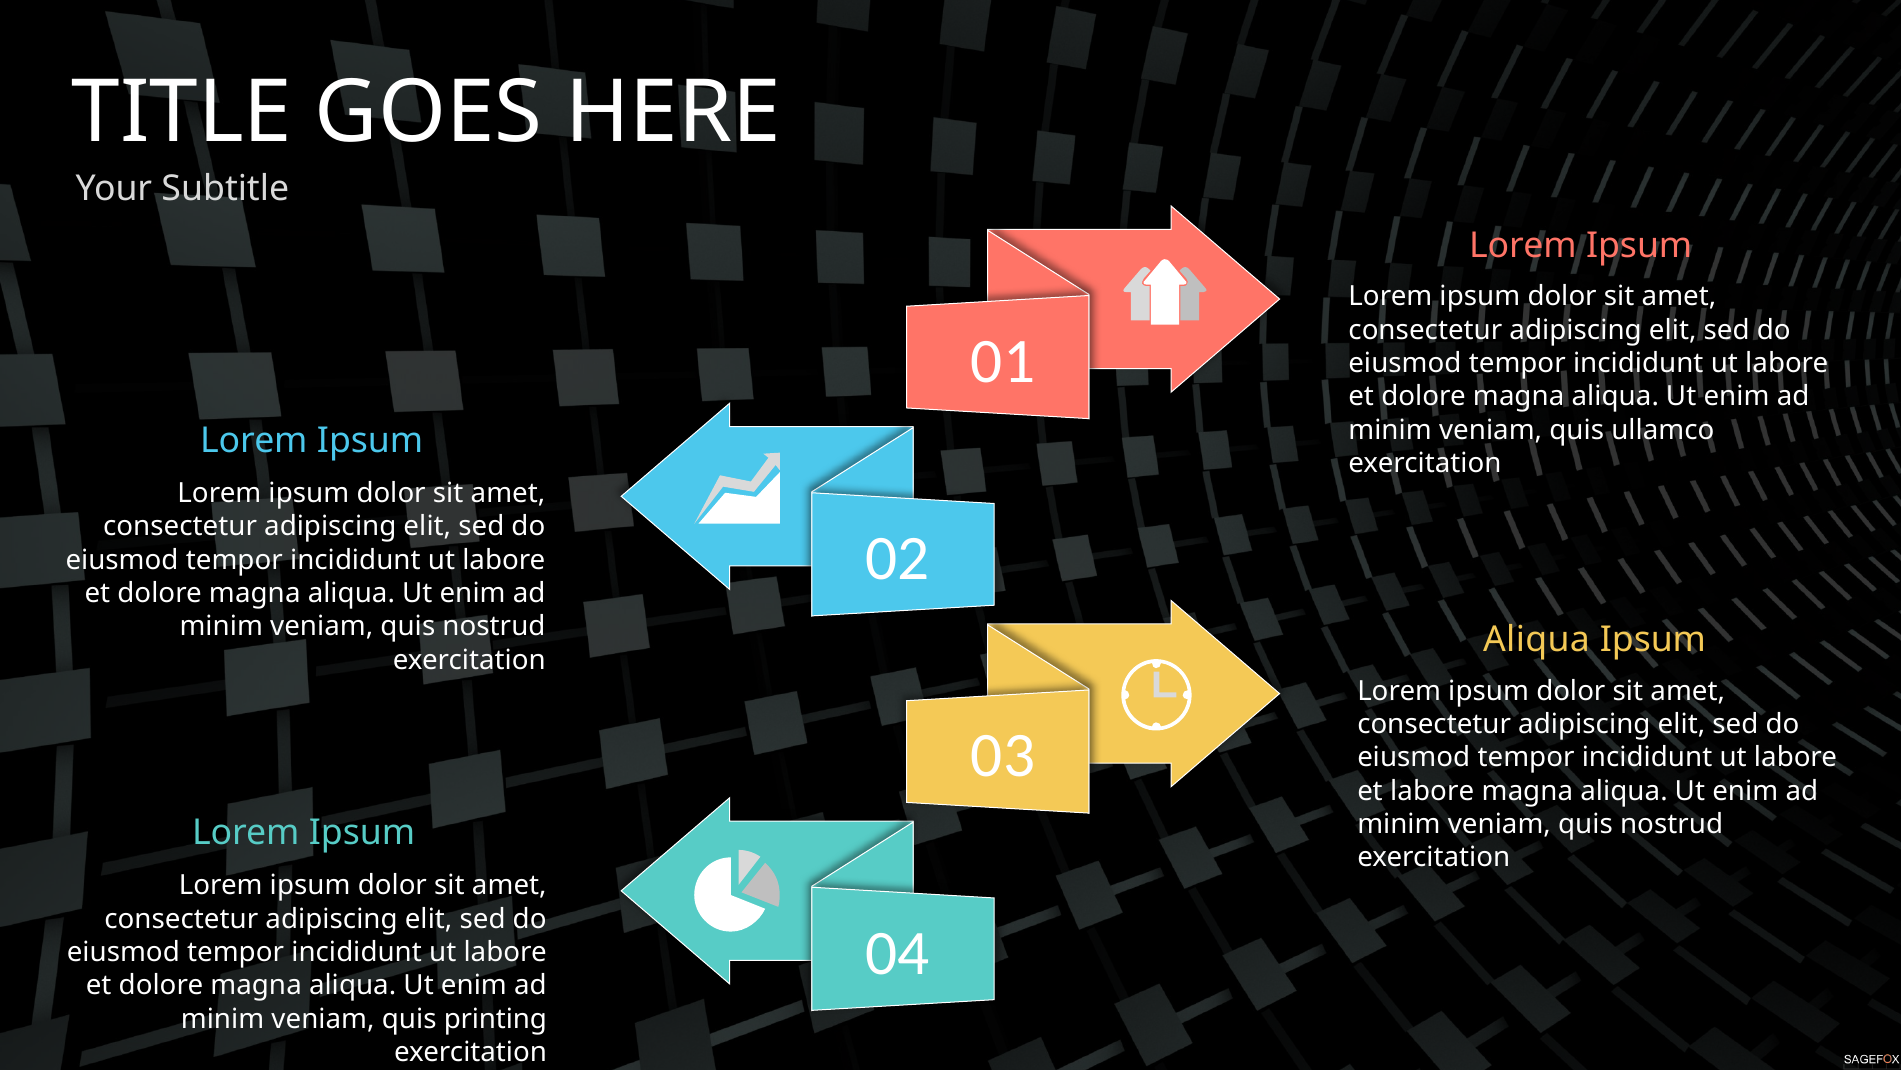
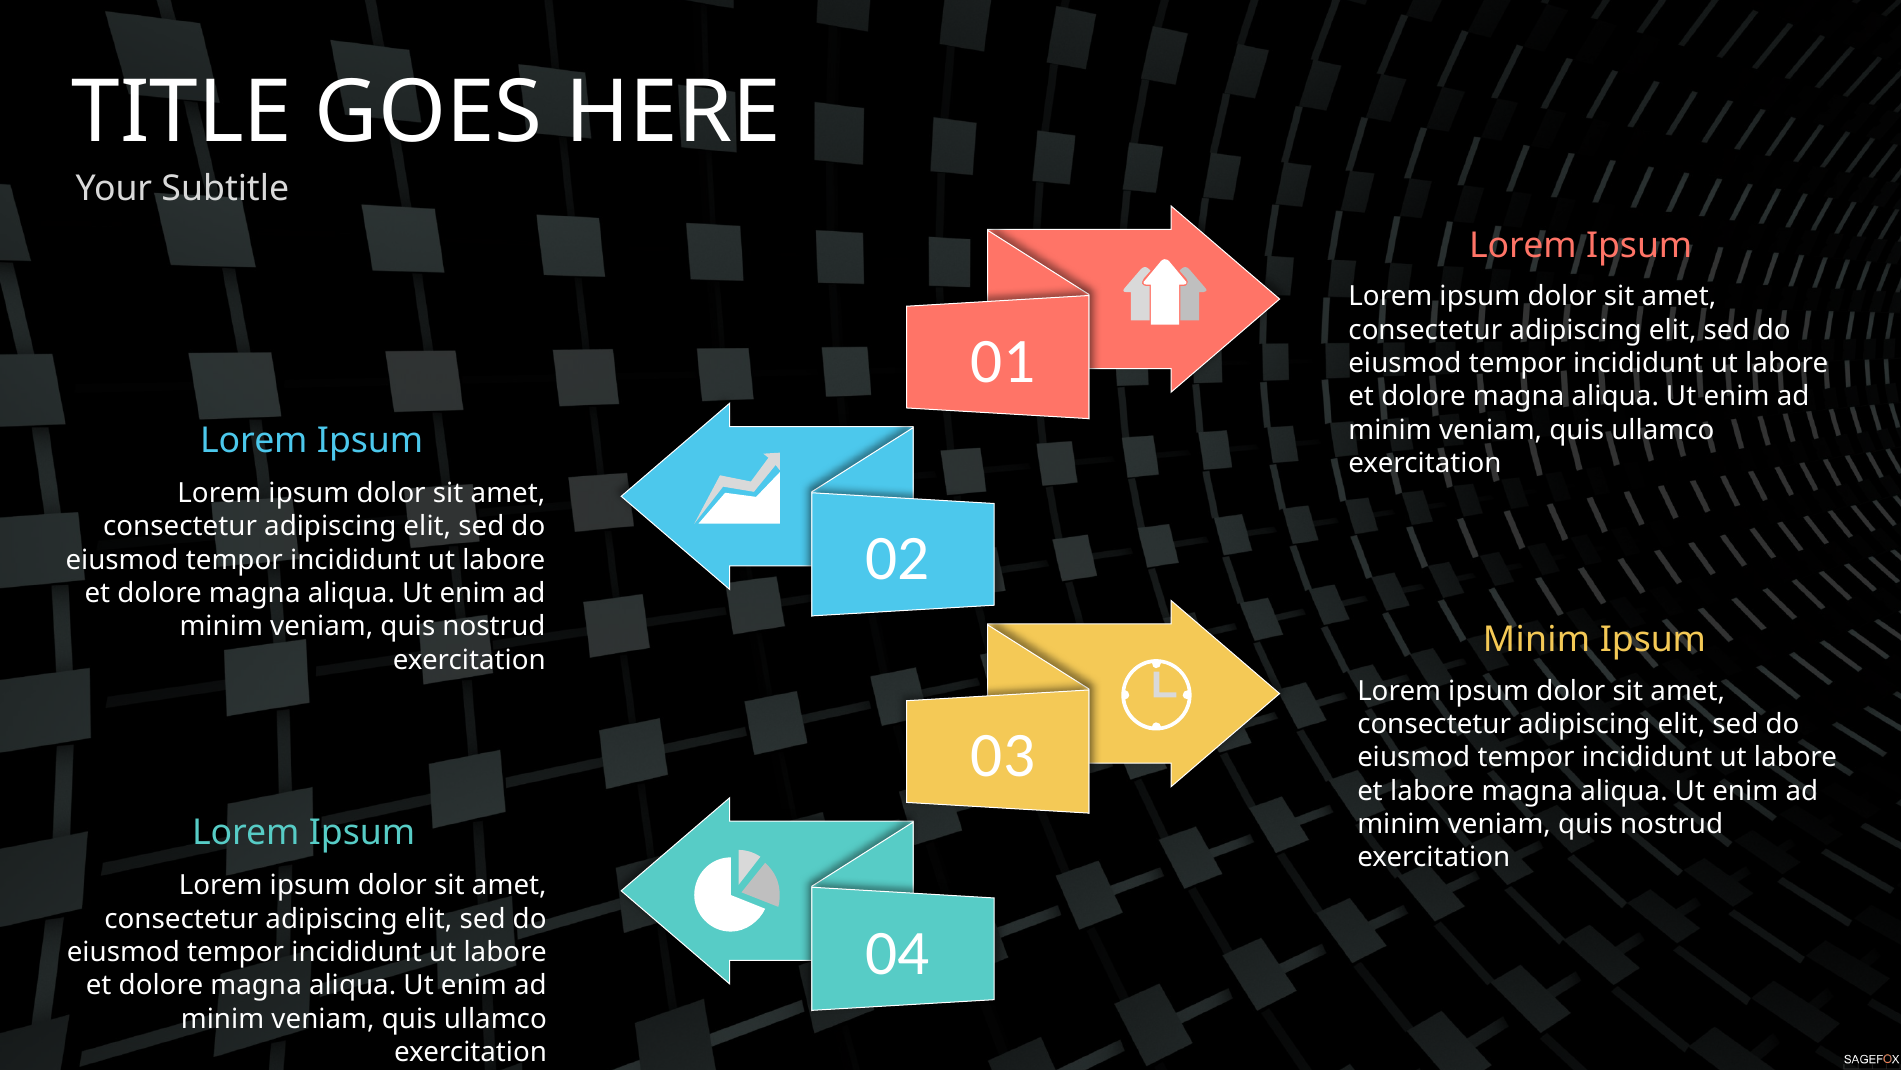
Aliqua: Aliqua -> Minim (1537, 640)
printing: printing -> ullamco (495, 1018)
